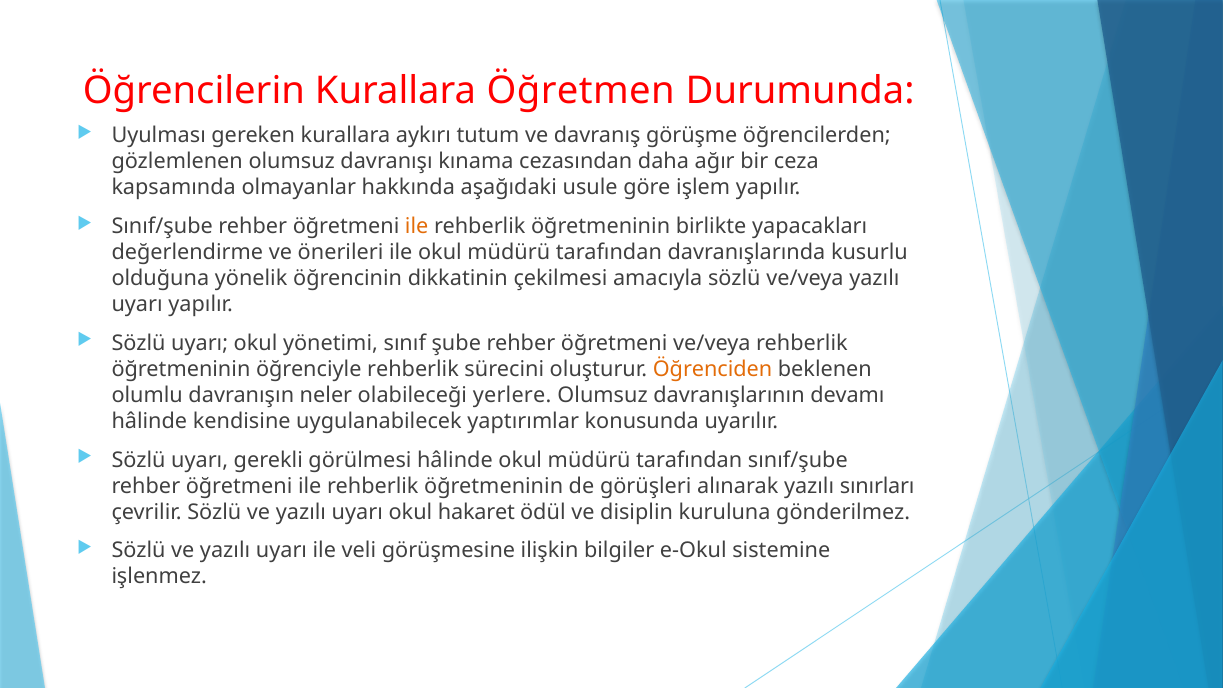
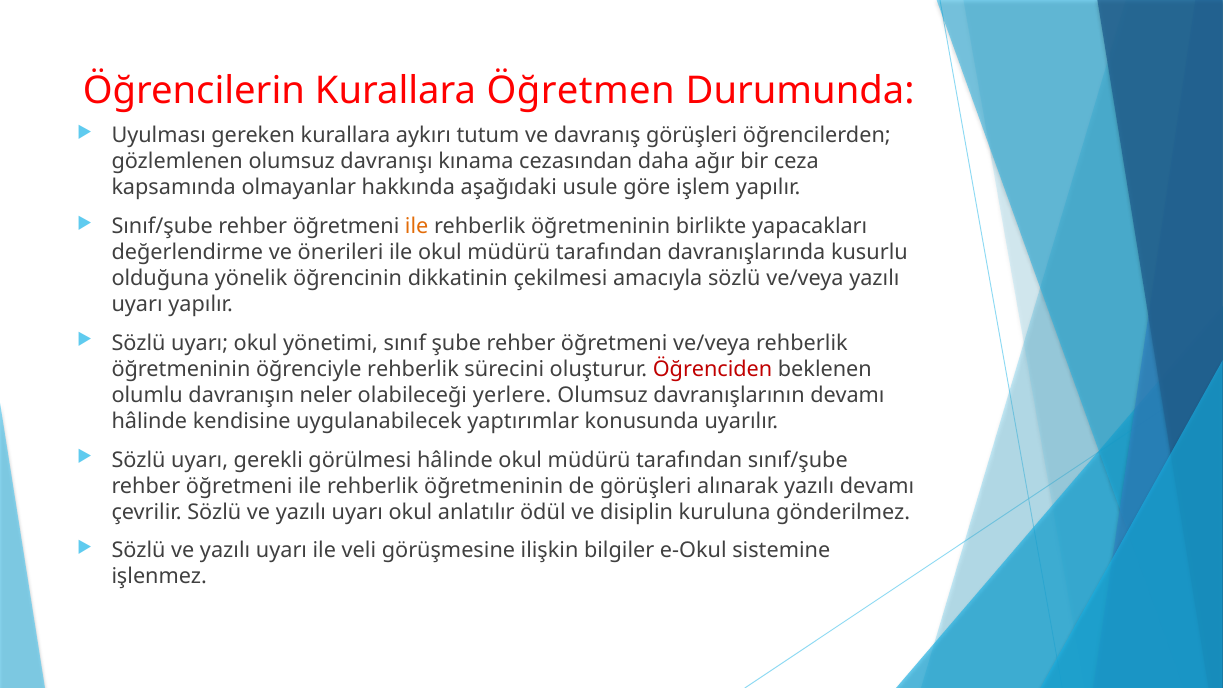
davranış görüşme: görüşme -> görüşleri (692, 136)
Öğrenciden colour: orange -> red (713, 369)
yazılı sınırları: sınırları -> devamı (877, 486)
hakaret: hakaret -> anlatılır (476, 512)
